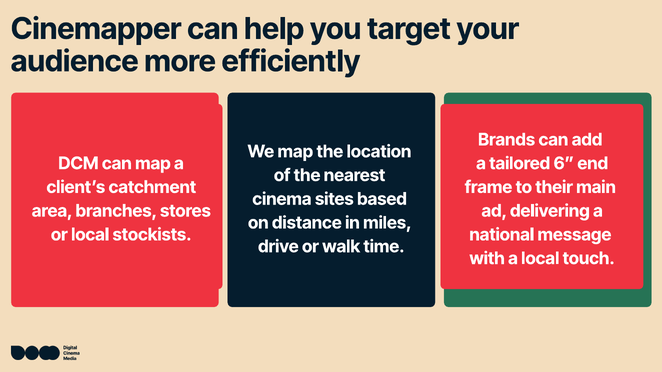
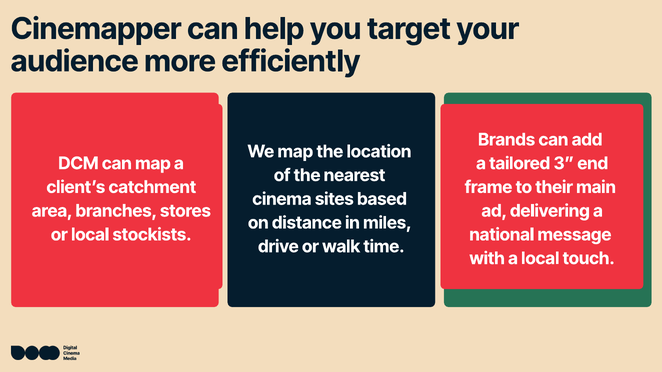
6: 6 -> 3 (564, 164)
